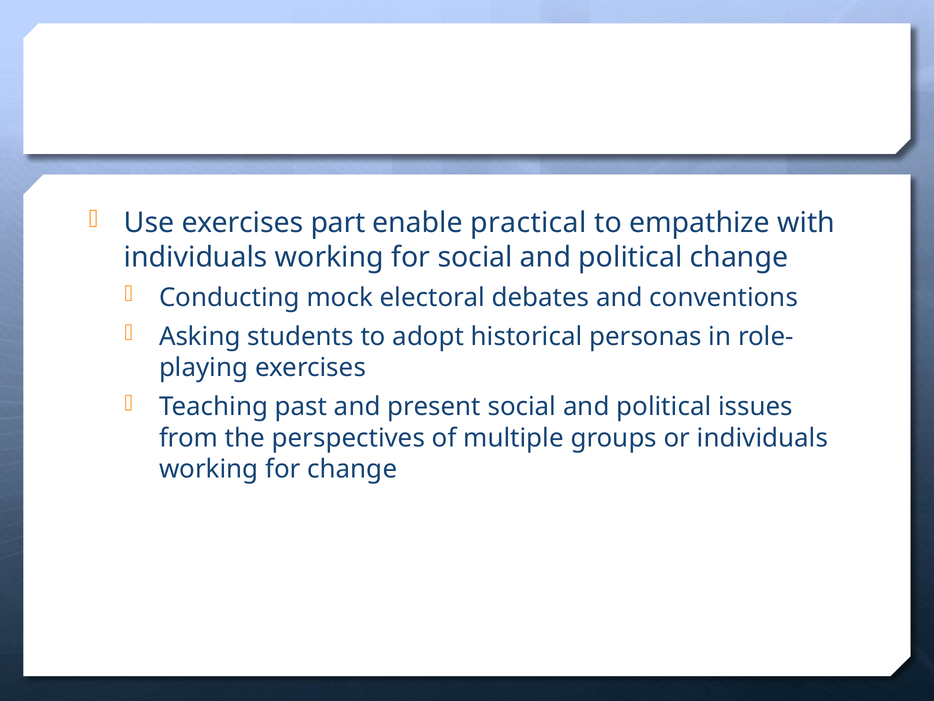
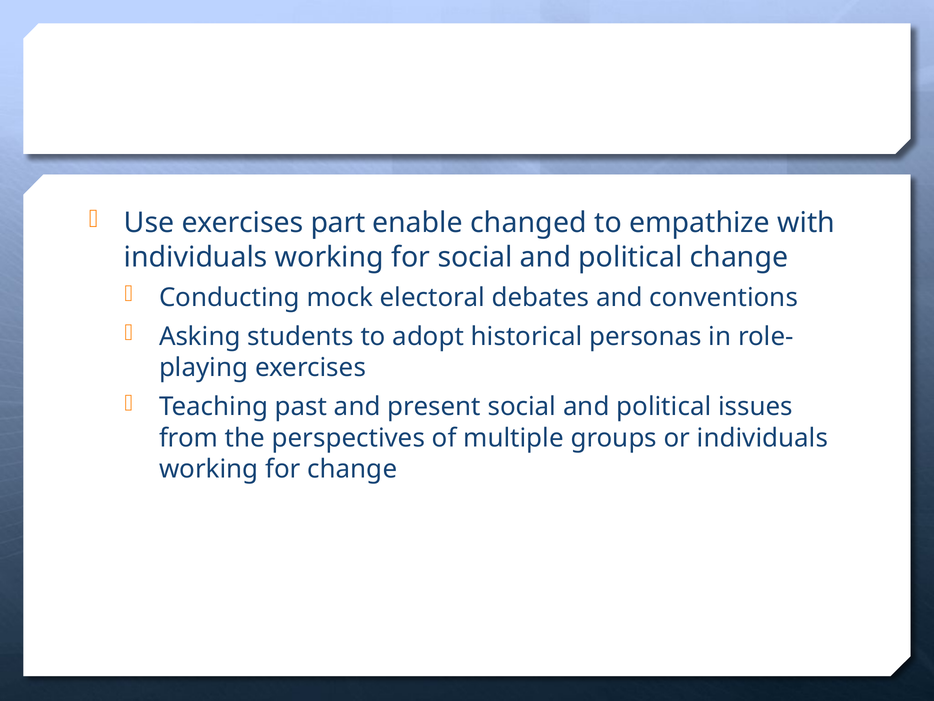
practical: practical -> changed (528, 223)
